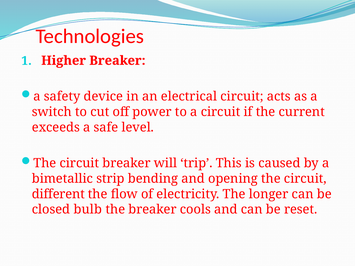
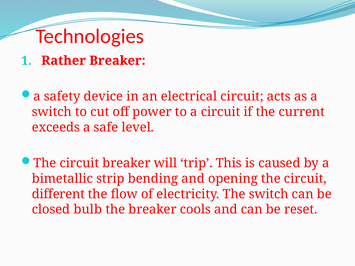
Higher: Higher -> Rather (64, 61)
The longer: longer -> switch (269, 194)
